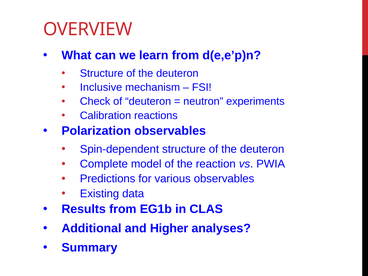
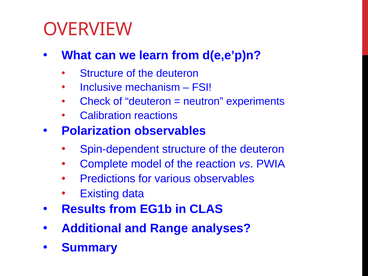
Higher: Higher -> Range (169, 228)
